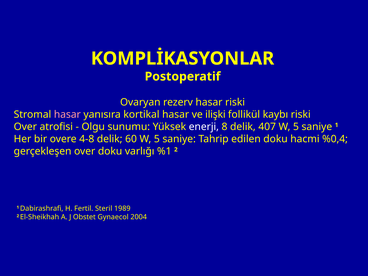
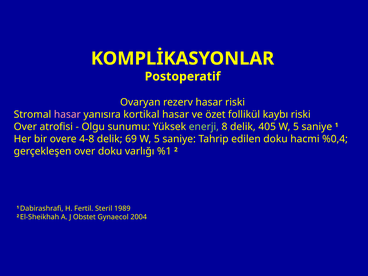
ilişki: ilişki -> özet (215, 114)
enerji colour: white -> light green (204, 127)
407: 407 -> 405 (267, 127)
60: 60 -> 69 (131, 139)
